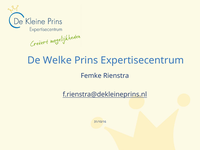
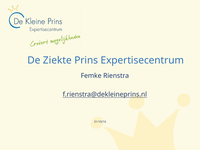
Welke: Welke -> Ziekte (57, 60)
